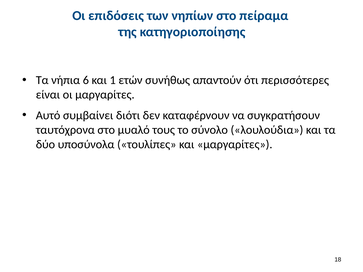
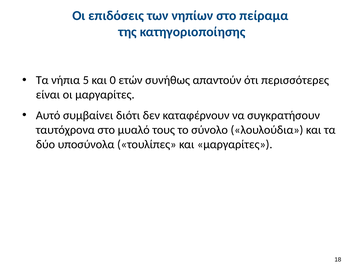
6: 6 -> 5 (86, 80)
1: 1 -> 0 (113, 80)
